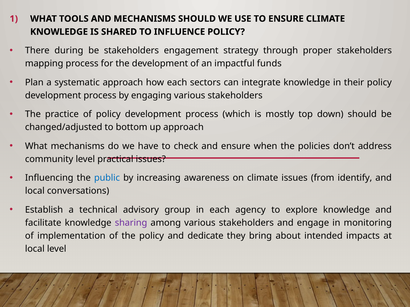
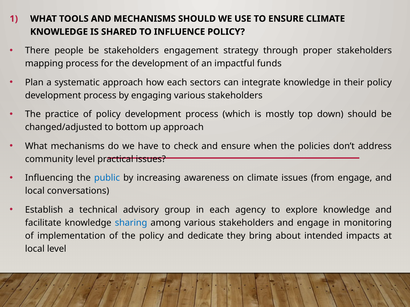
during: during -> people (69, 51)
from identify: identify -> engage (355, 178)
sharing colour: purple -> blue (131, 223)
